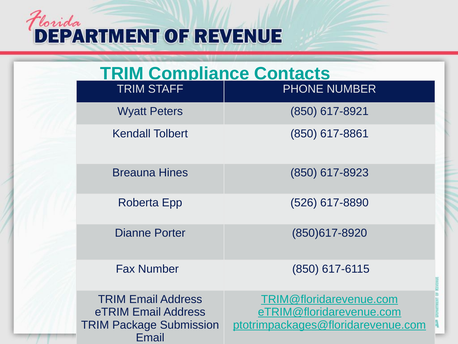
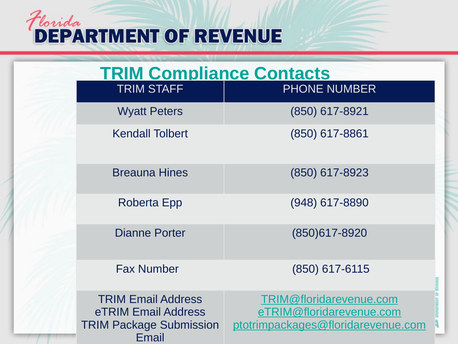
526: 526 -> 948 (304, 203)
